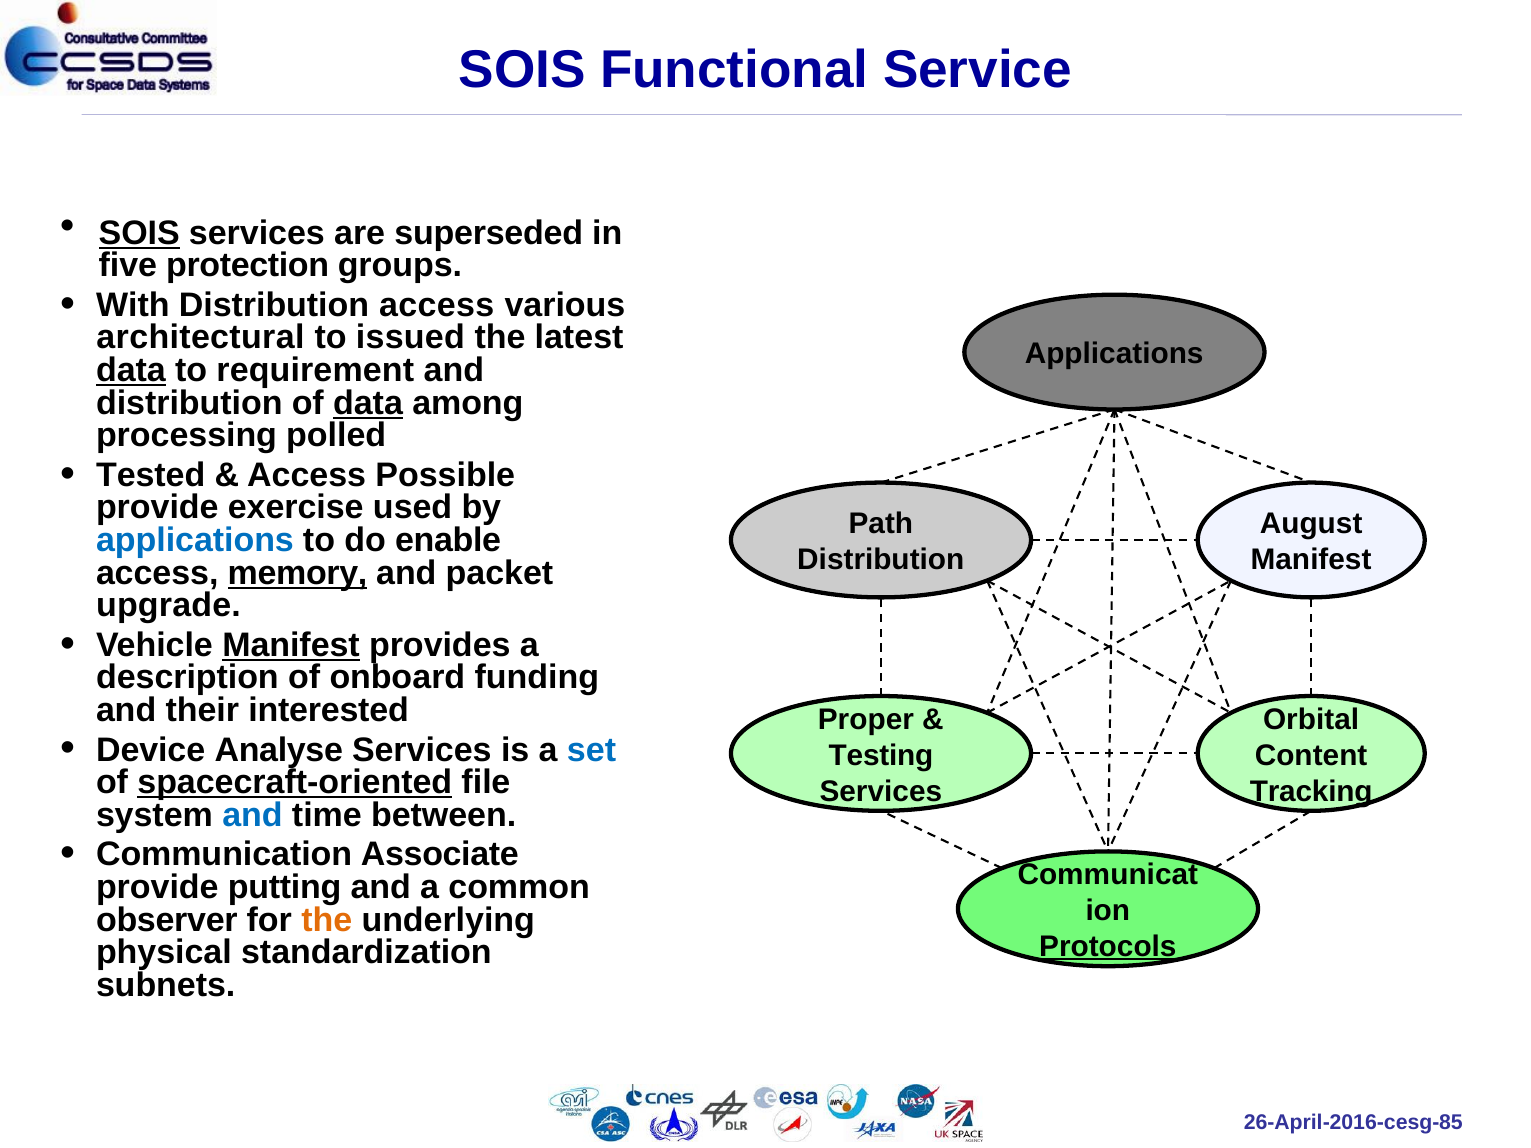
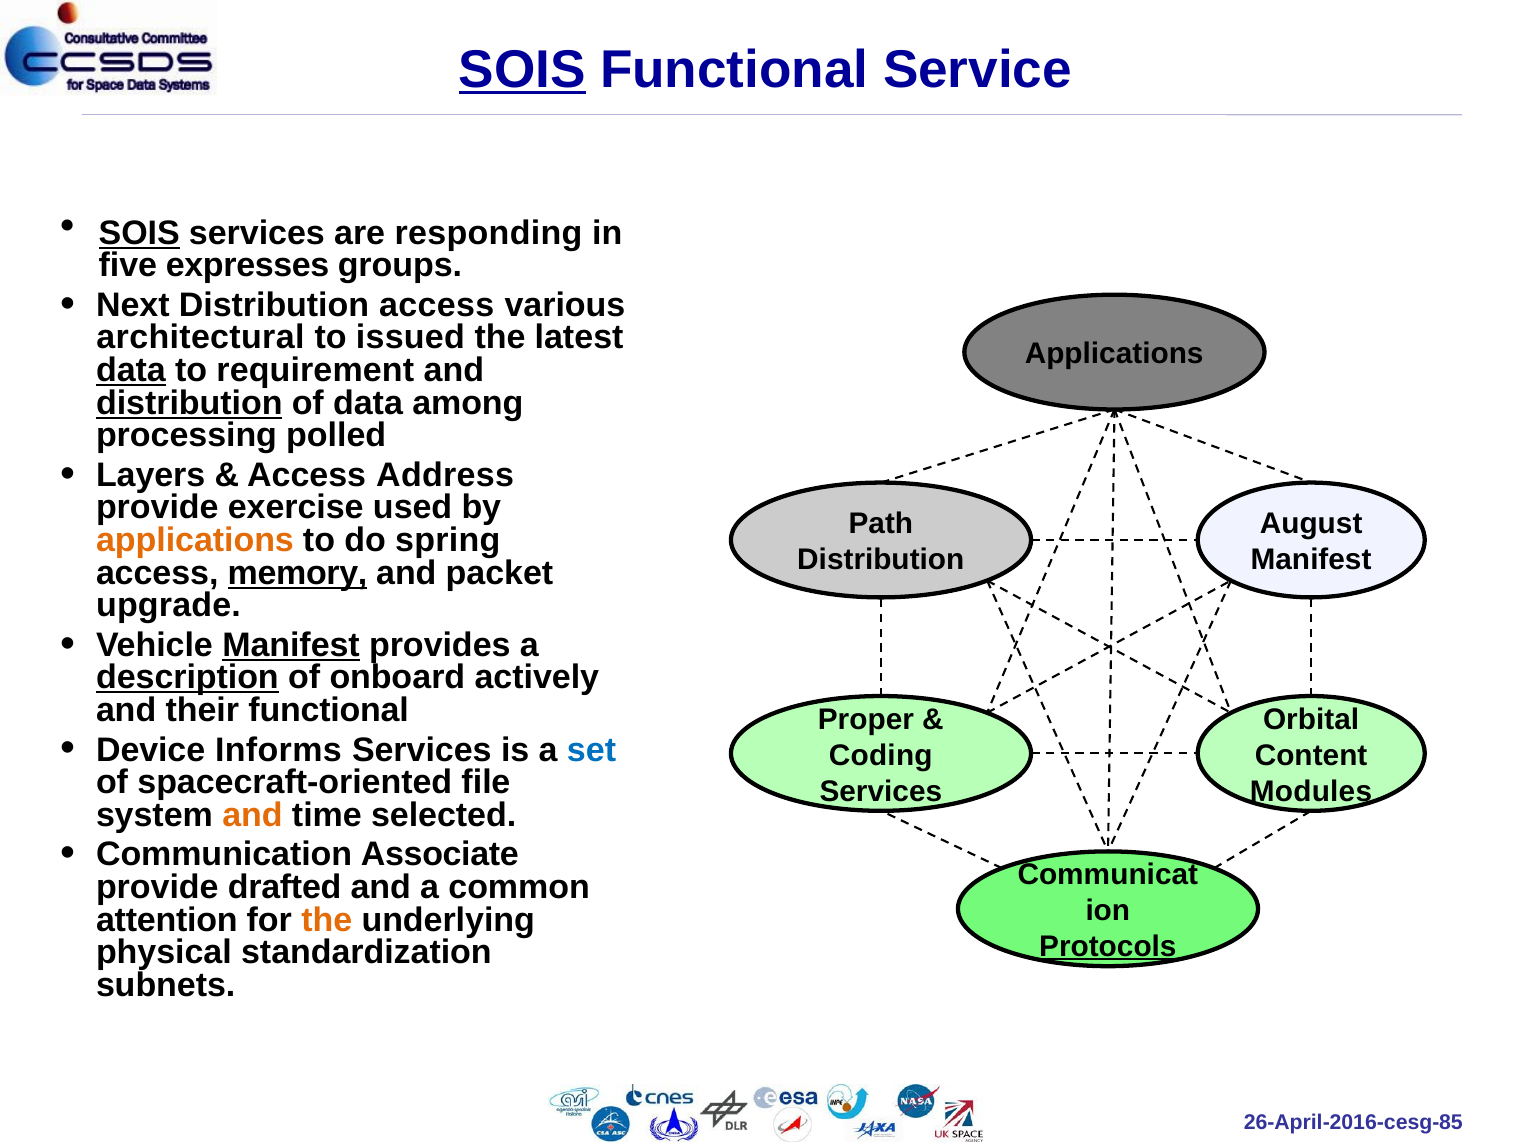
SOIS underline: none -> present (522, 70)
superseded: superseded -> responding (488, 233)
protection: protection -> expresses (248, 266)
With: With -> Next (133, 305)
distribution underline: none -> present (189, 403)
data underline: present -> none (368, 403)
Tested: Tested -> Layers (151, 475)
Possible: Possible -> Address (445, 475)
applications colour: blue -> orange (195, 540)
enable: enable -> spring (448, 540)
description underline: none -> present (187, 678)
funding: funding -> actively (537, 678)
their interested: interested -> functional (329, 711)
Analyse: Analyse -> Informs (278, 750)
Testing: Testing -> Coding (881, 756)
spacecraft-oriented underline: present -> none (295, 783)
Tracking: Tracking -> Modules (1311, 791)
and colour: blue -> orange (252, 815)
between: between -> selected (444, 815)
putting: putting -> drafted (285, 887)
observer: observer -> attention (167, 920)
